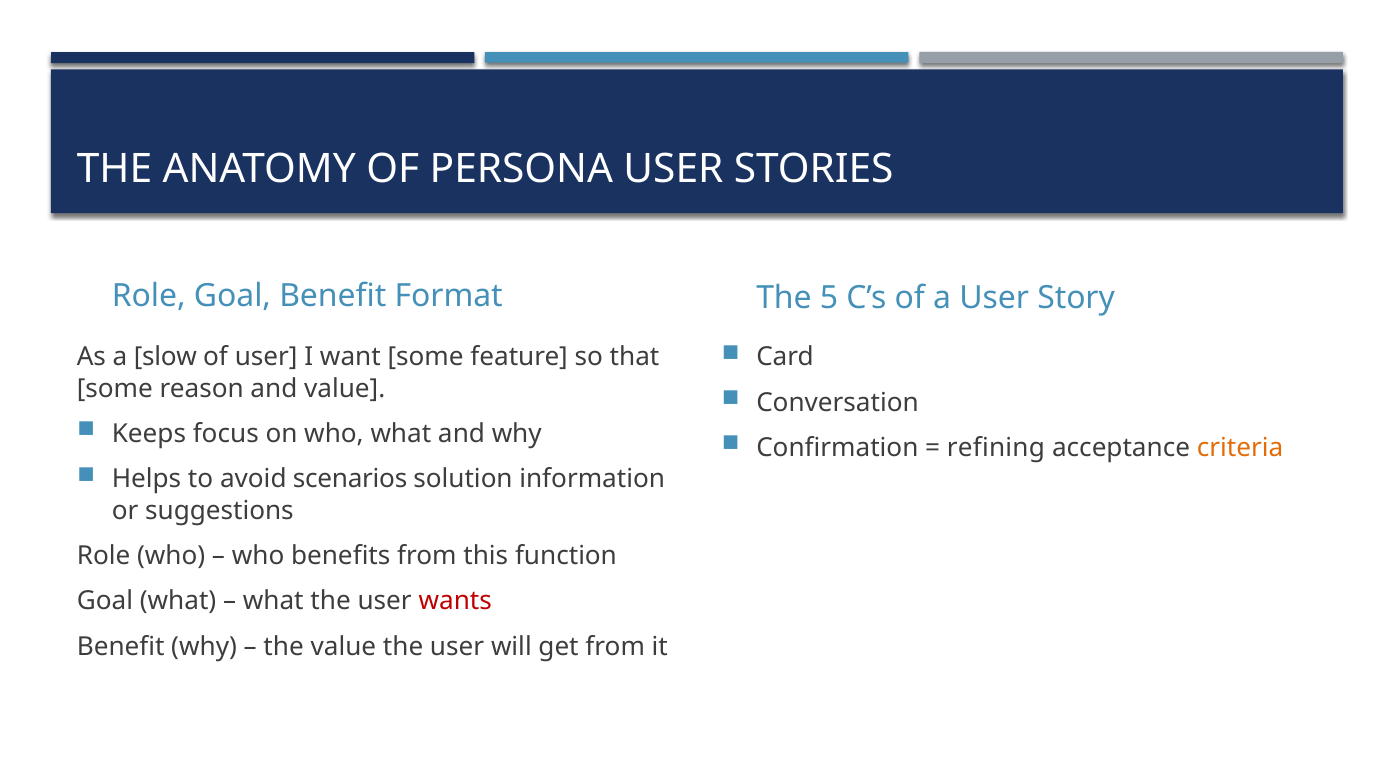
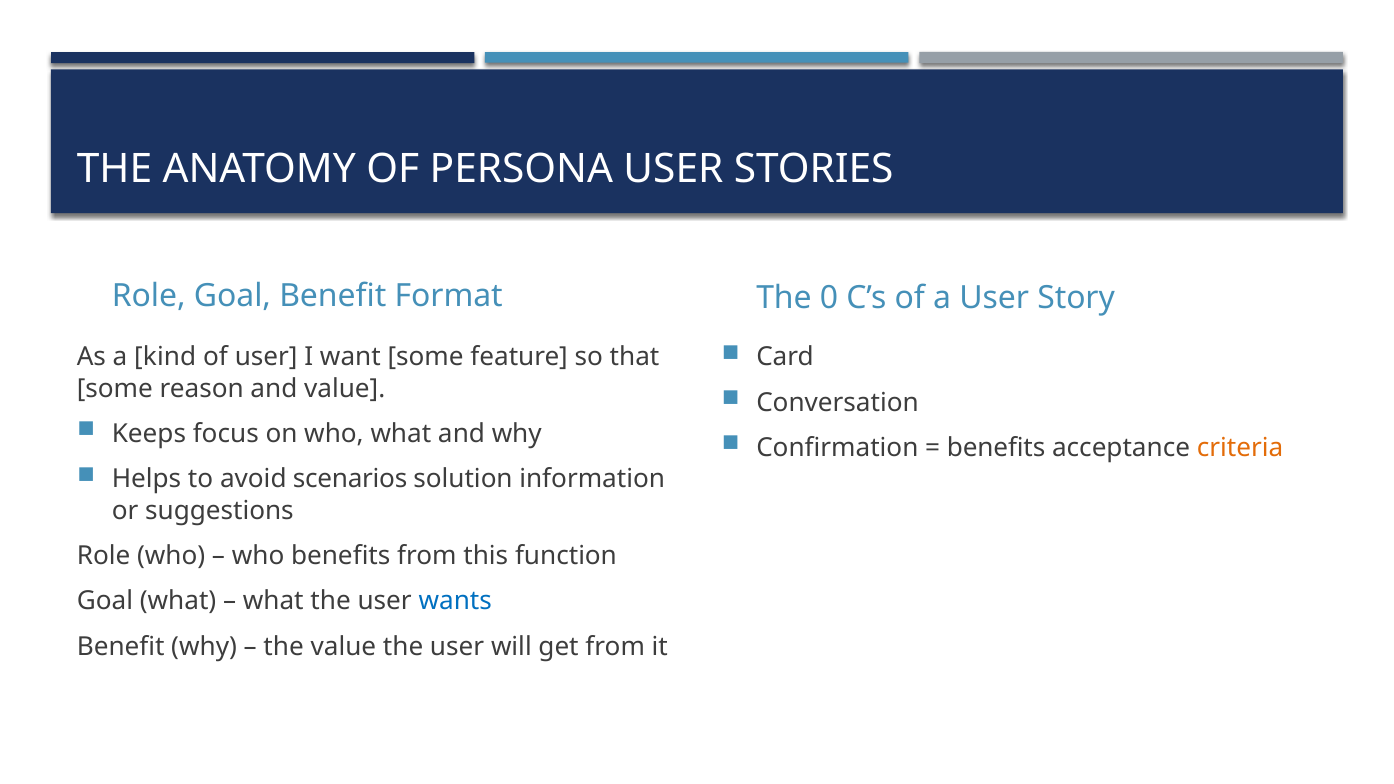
5: 5 -> 0 (829, 298)
slow: slow -> kind (165, 357)
refining: refining -> benefits (996, 448)
wants colour: red -> blue (455, 601)
